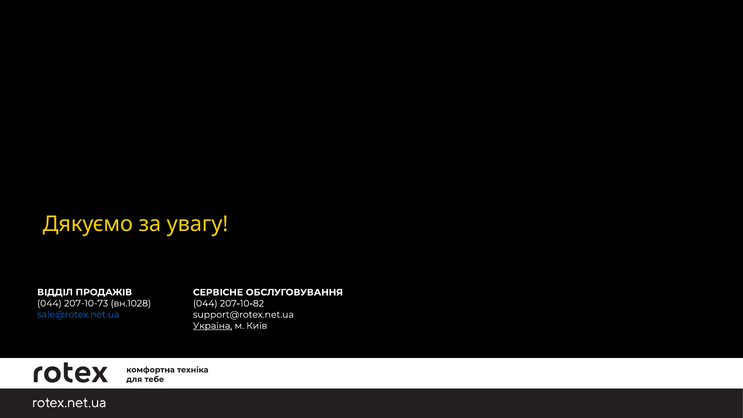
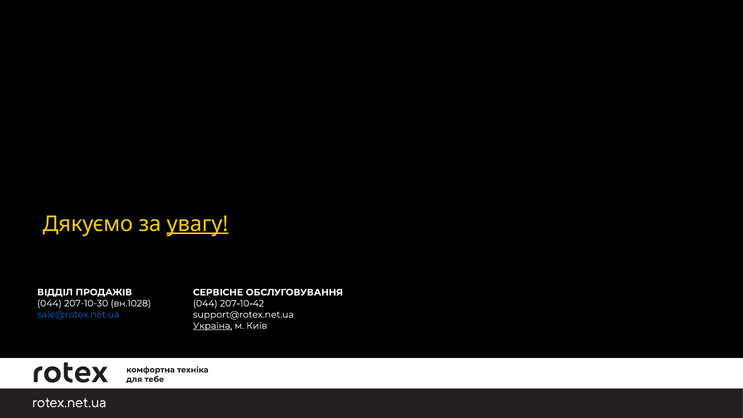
увагу underline: none -> present (198, 224)
207-10-73: 207-10-73 -> 207-10-30 (86, 303)
207-10-82: 207-10-82 -> 207-10-42 (242, 303)
